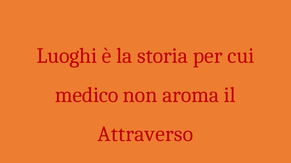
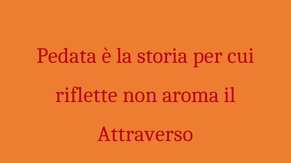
Luoghi: Luoghi -> Pedata (67, 56)
medico: medico -> riflette (86, 95)
